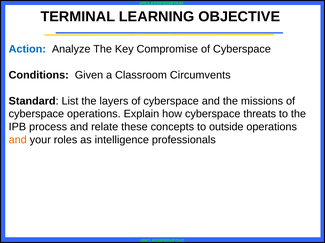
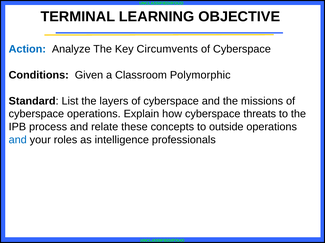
Compromise: Compromise -> Circumvents (167, 49)
Circumvents: Circumvents -> Polymorphic (200, 75)
and colour: orange -> blue (18, 140)
